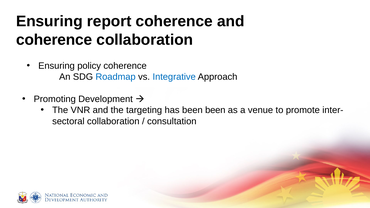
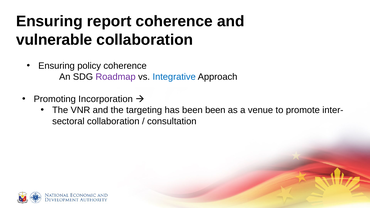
coherence: coherence -> vulnerable (54, 40)
Roadmap colour: blue -> purple (116, 77)
Development: Development -> Incorporation (106, 99)
